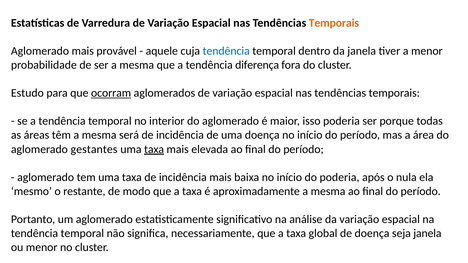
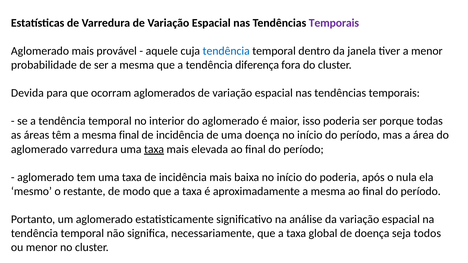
Temporais colour: orange -> purple (334, 23)
Estudo: Estudo -> Devida (27, 93)
ocorram underline: present -> none (111, 93)
mesma será: será -> final (129, 135)
aglomerado gestantes: gestantes -> varredura (94, 149)
seja janela: janela -> todos (427, 234)
